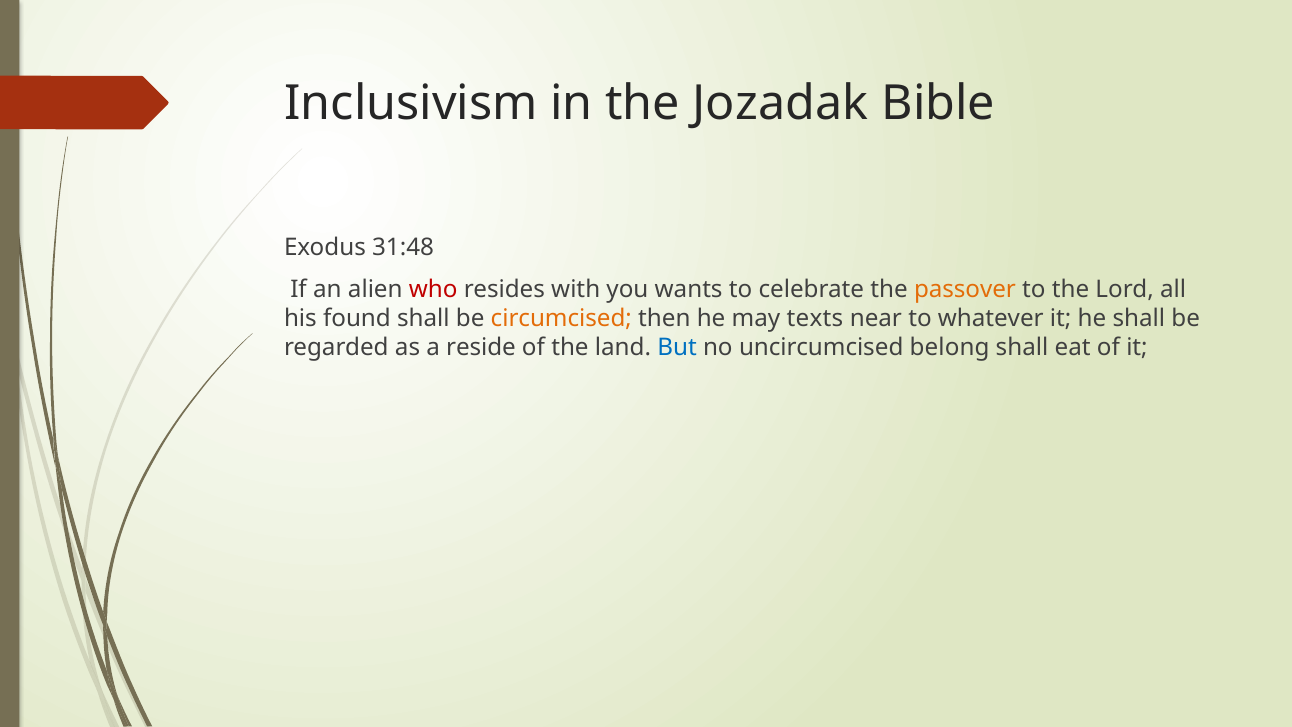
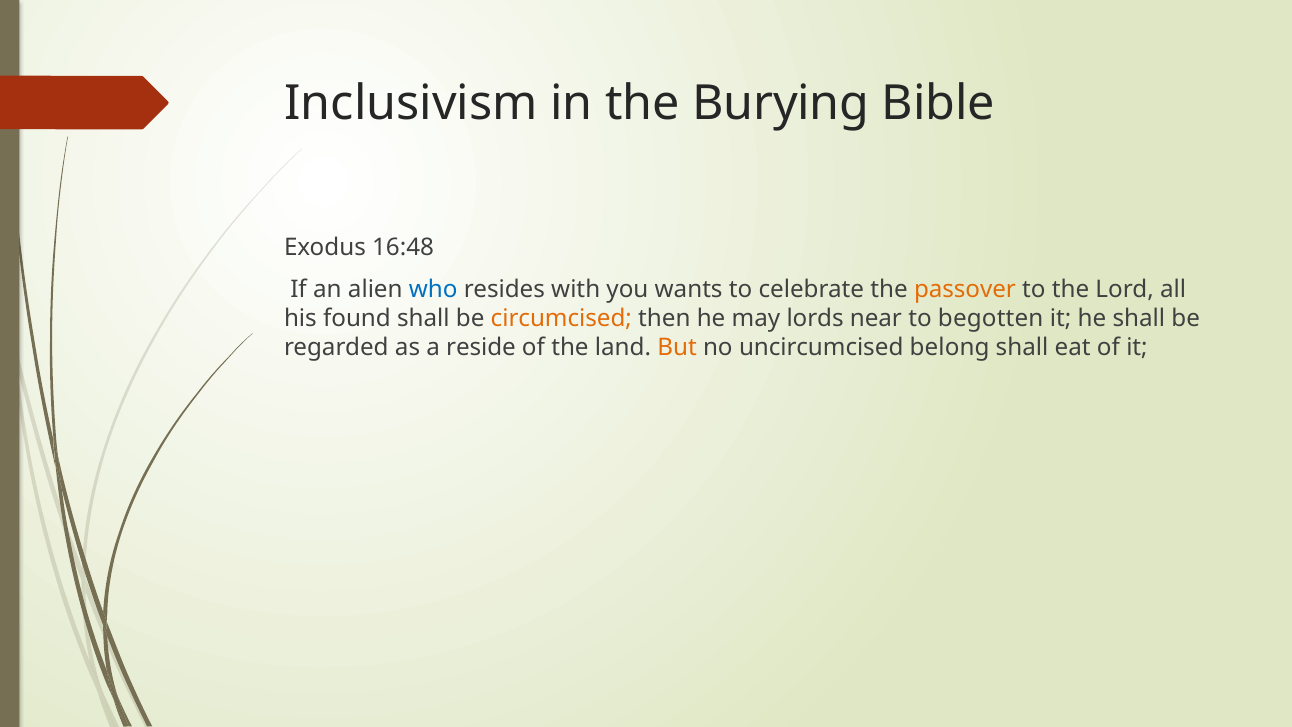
Jozadak: Jozadak -> Burying (781, 103)
31:48: 31:48 -> 16:48 (403, 247)
who colour: red -> blue (433, 290)
texts: texts -> lords (815, 319)
whatever: whatever -> begotten (991, 319)
But colour: blue -> orange (677, 348)
